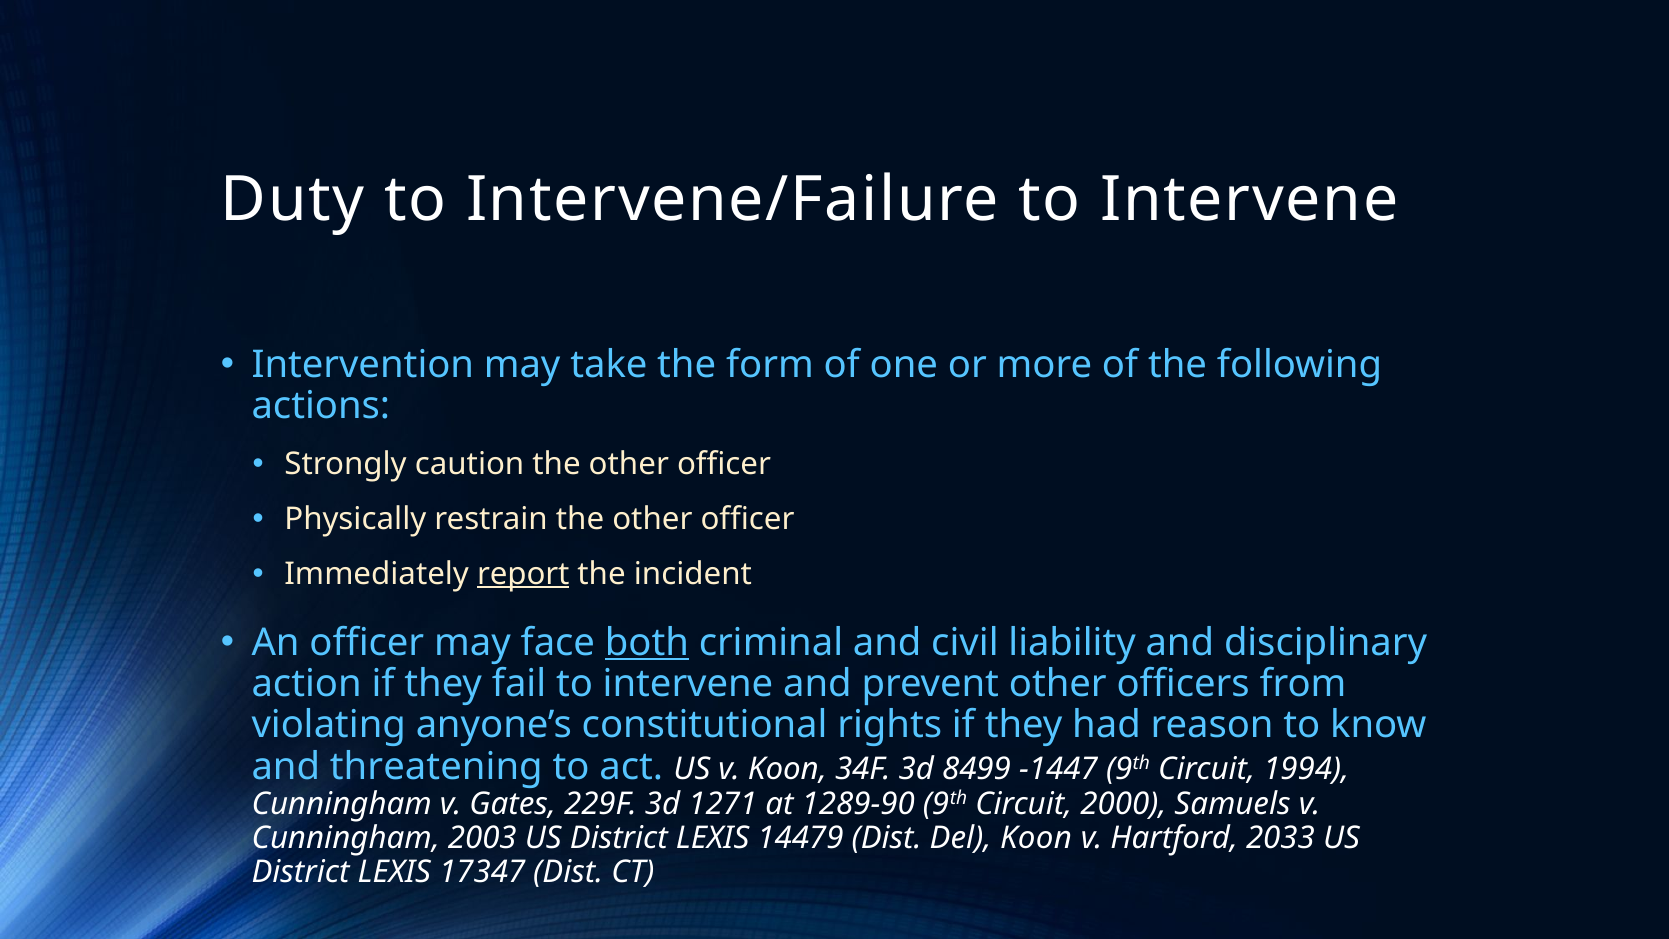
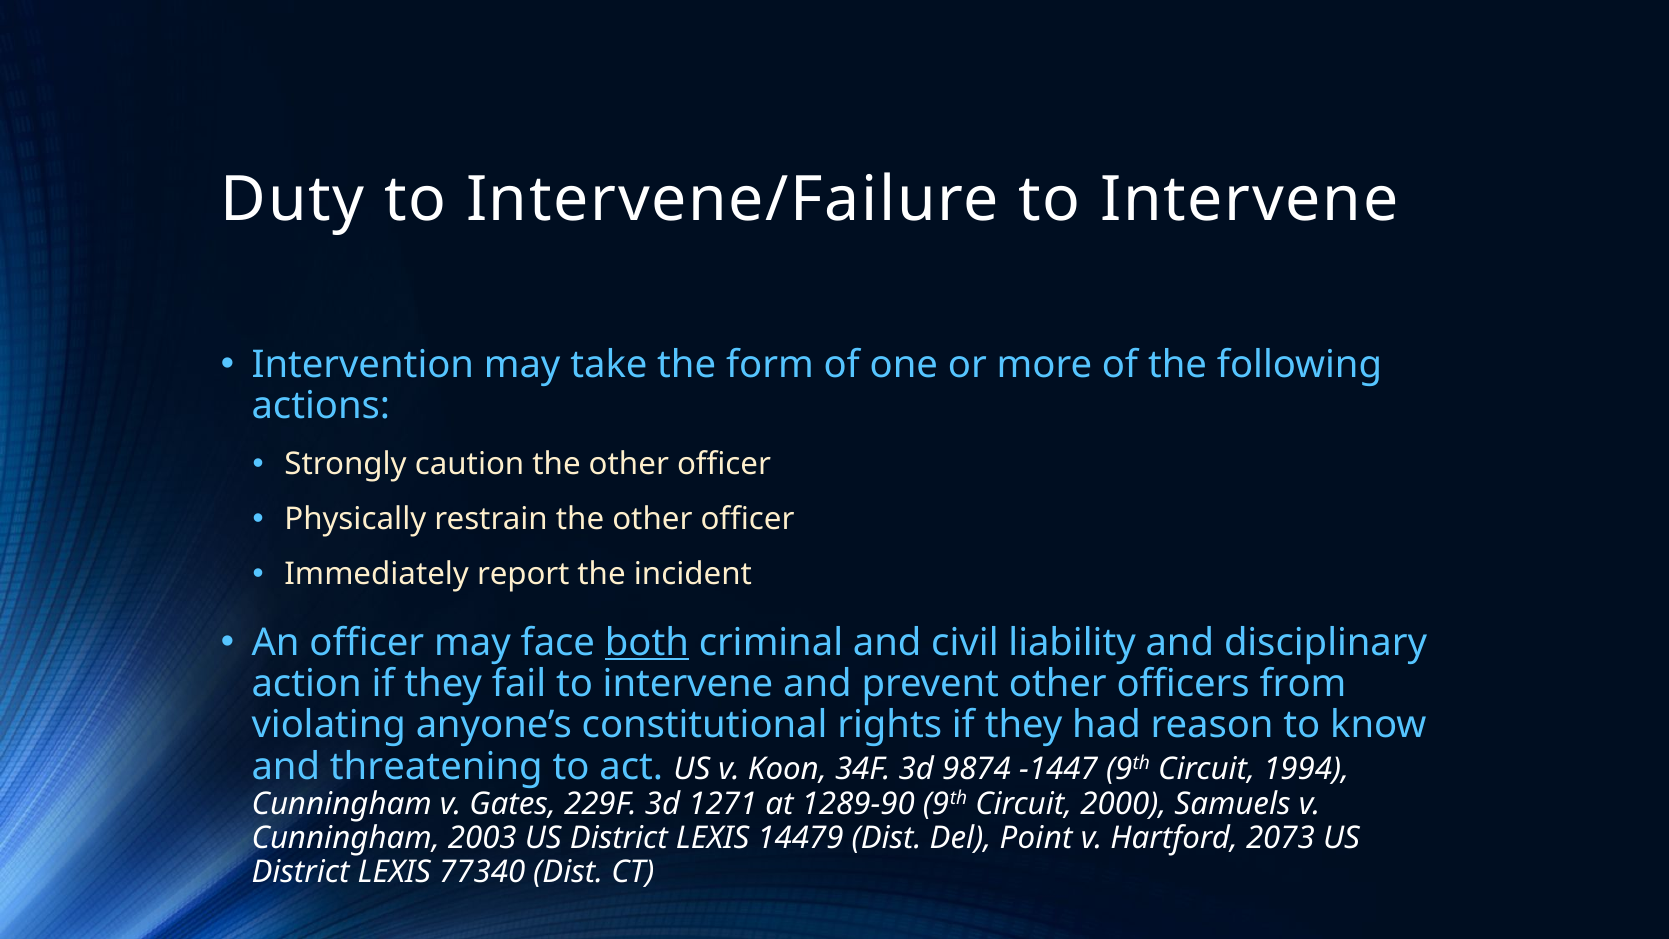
report underline: present -> none (523, 574)
8499: 8499 -> 9874 (976, 769)
Del Koon: Koon -> Point (1036, 838)
2033: 2033 -> 2073 (1280, 838)
17347: 17347 -> 77340 (482, 872)
